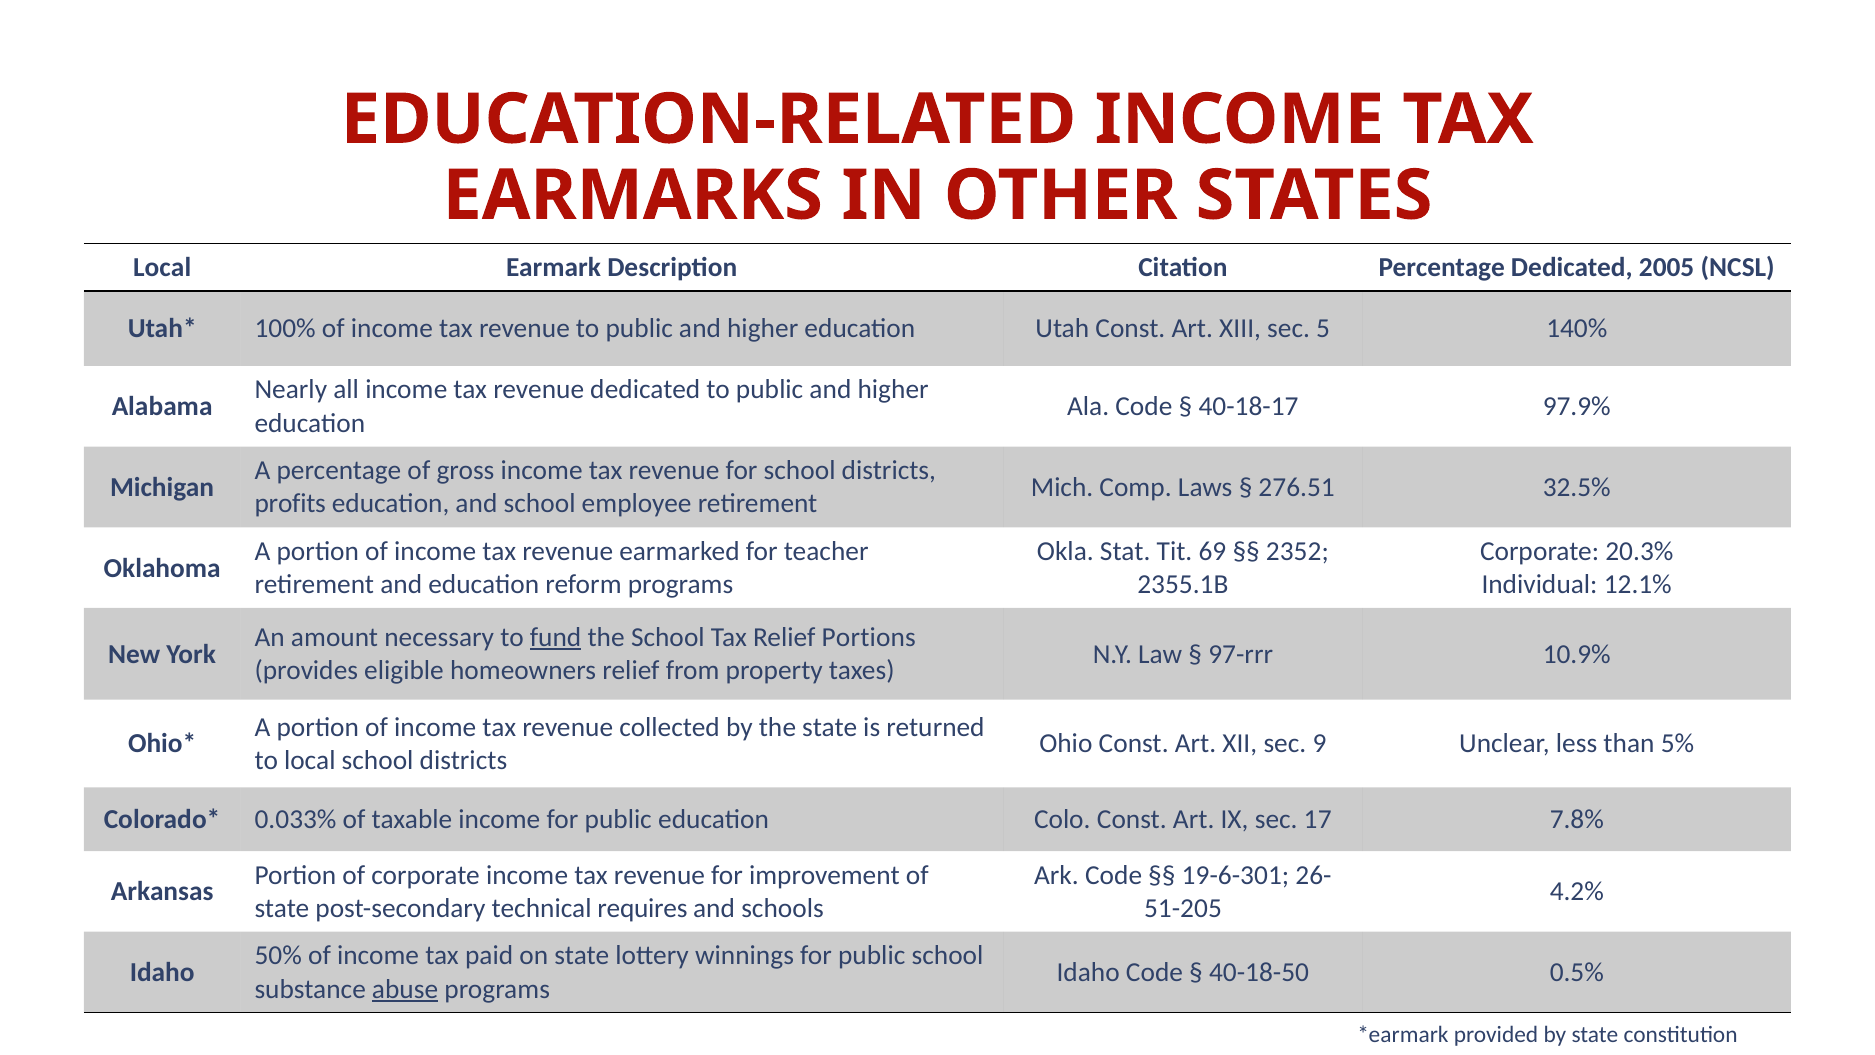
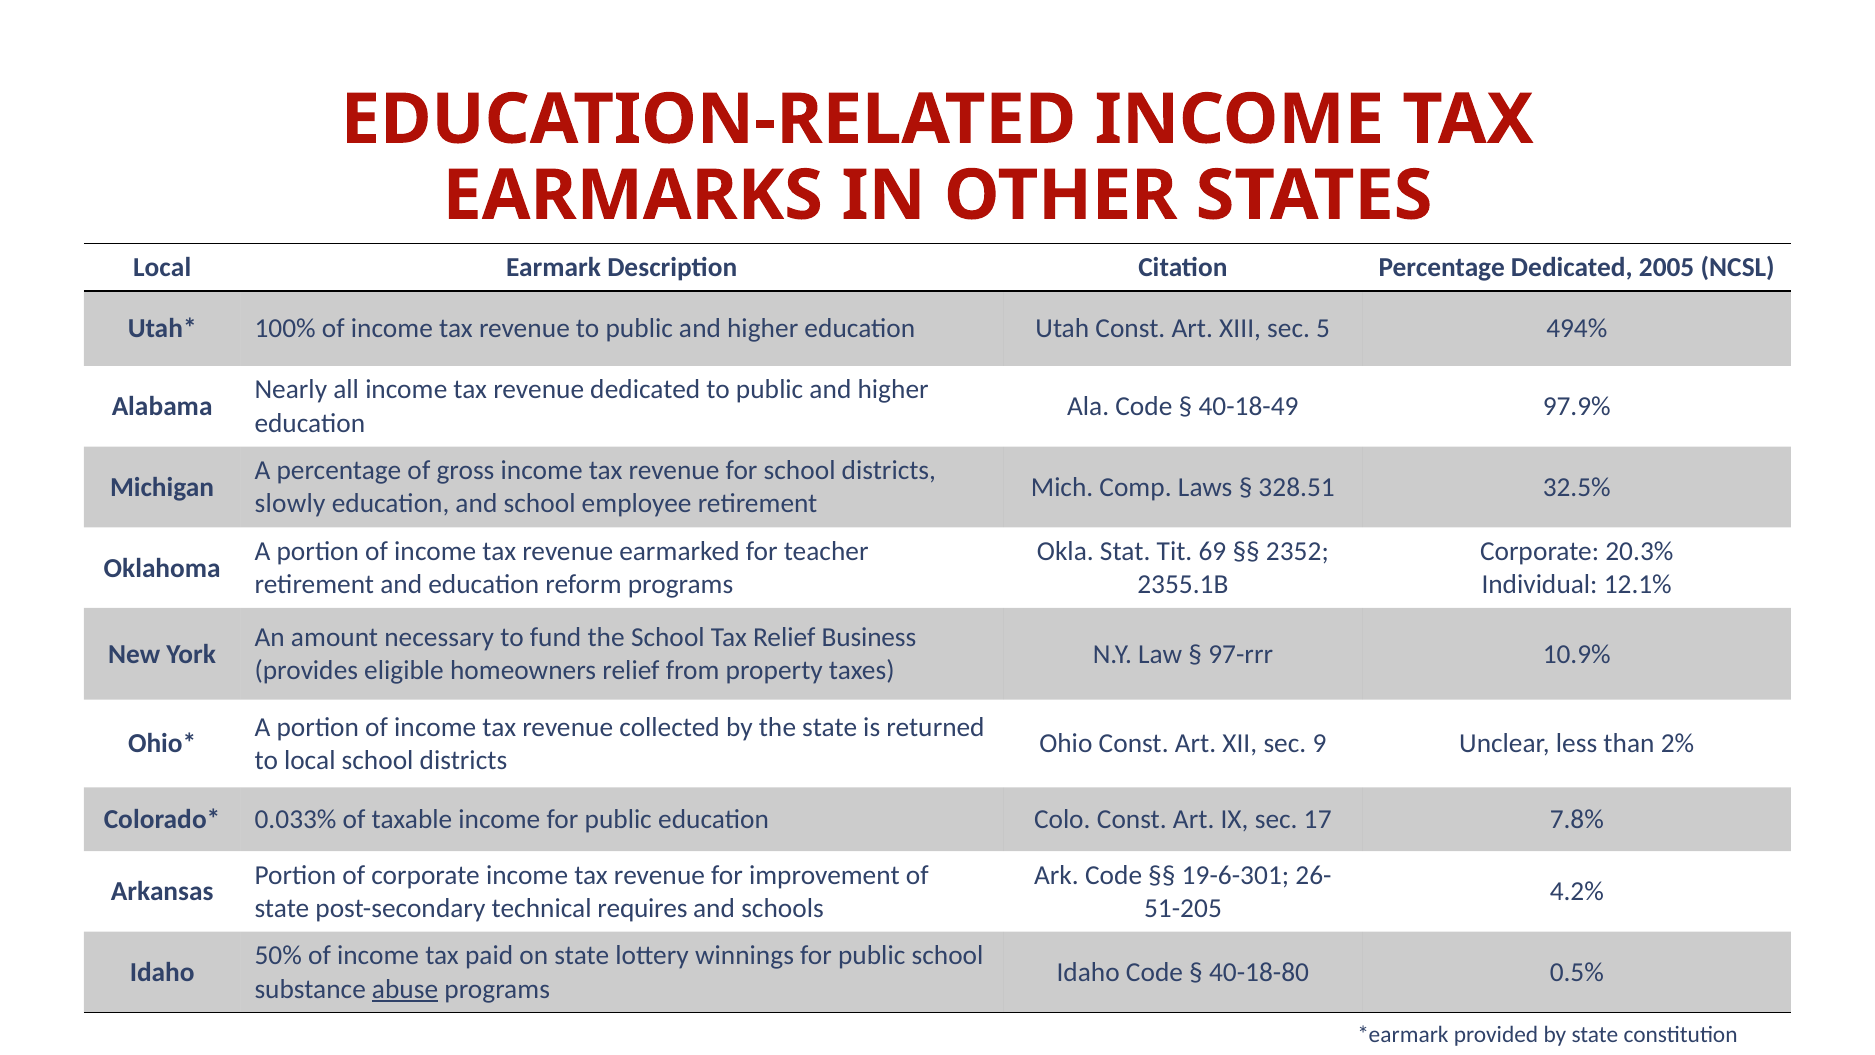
140%: 140% -> 494% (1577, 329)
40-18-17: 40-18-17 -> 40-18-49 (1249, 406)
276.51: 276.51 -> 328.51 (1297, 487)
profits: profits -> slowly (290, 504)
fund underline: present -> none (556, 637)
Portions: Portions -> Business (869, 637)
5%: 5% -> 2% (1677, 744)
40-18-50: 40-18-50 -> 40-18-80 (1259, 972)
